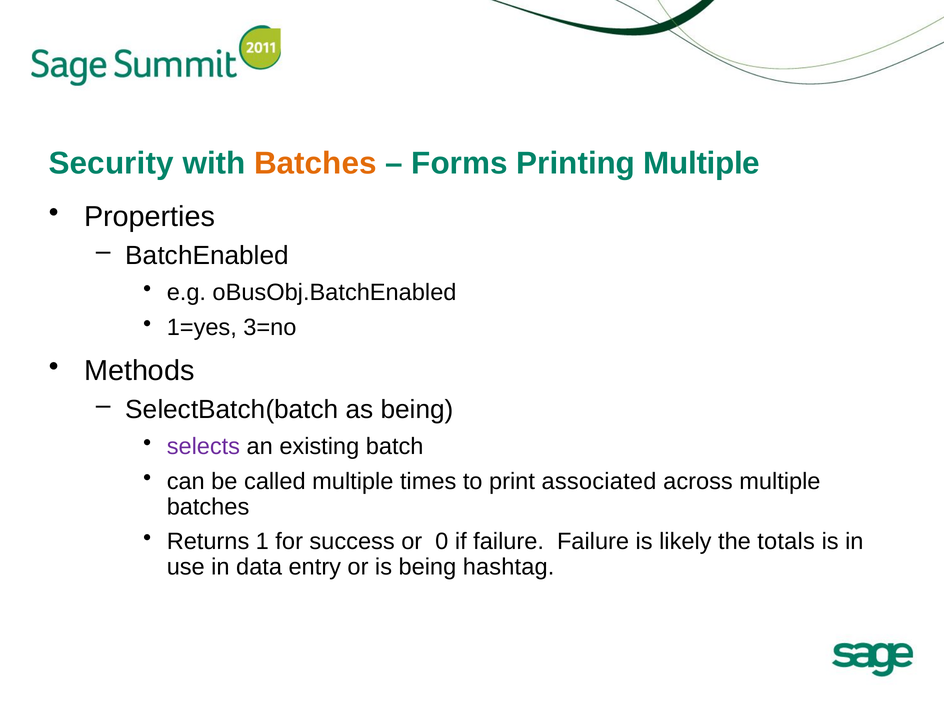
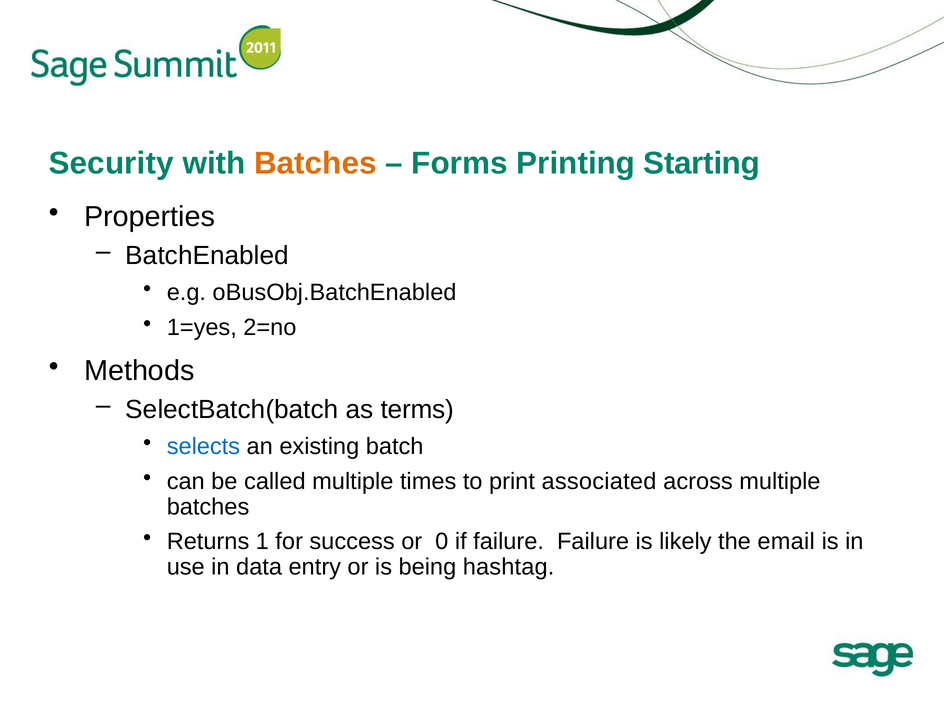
Printing Multiple: Multiple -> Starting (702, 163)
3=no: 3=no -> 2=no (270, 327)
as being: being -> terms (417, 410)
selects colour: purple -> blue (203, 446)
totals: totals -> email (786, 542)
